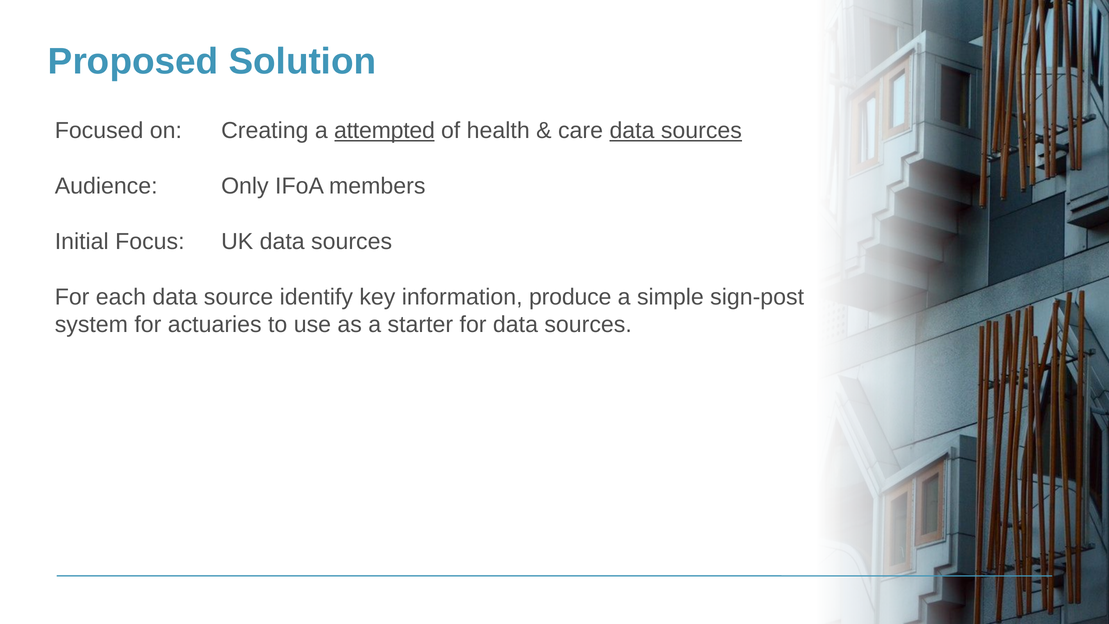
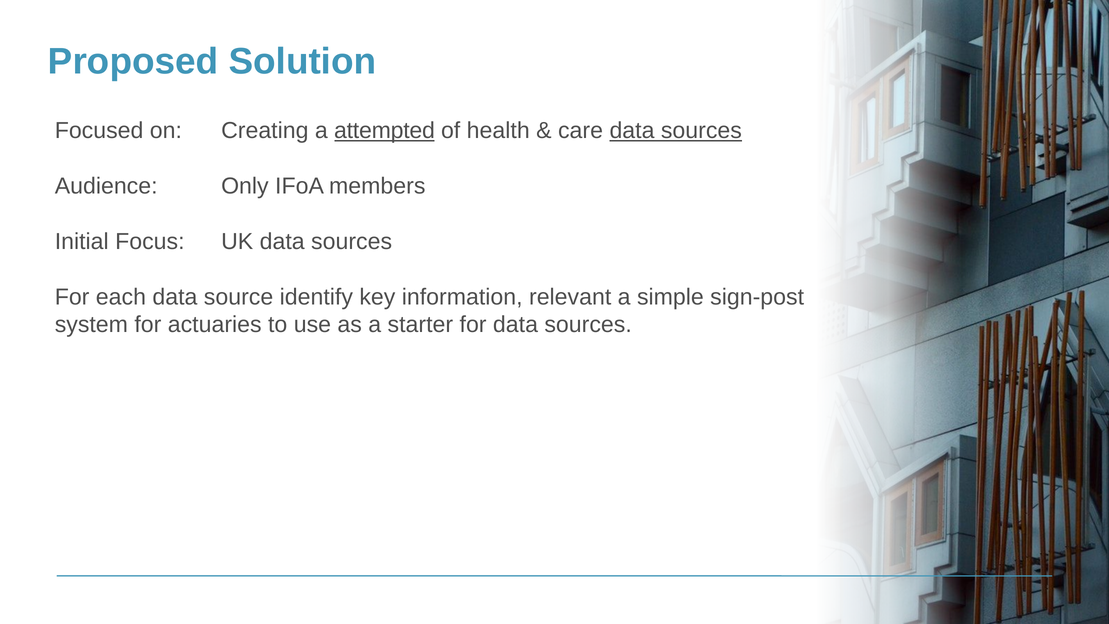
produce: produce -> relevant (570, 297)
